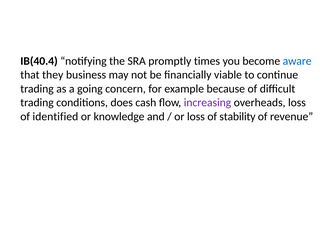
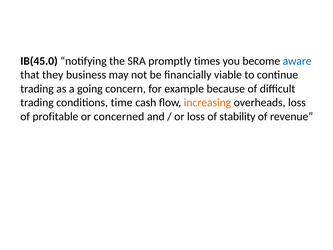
IB(40.4: IB(40.4 -> IB(45.0 (39, 61)
does: does -> time (122, 103)
increasing colour: purple -> orange (207, 103)
identified: identified -> profitable (55, 116)
knowledge: knowledge -> concerned (119, 116)
